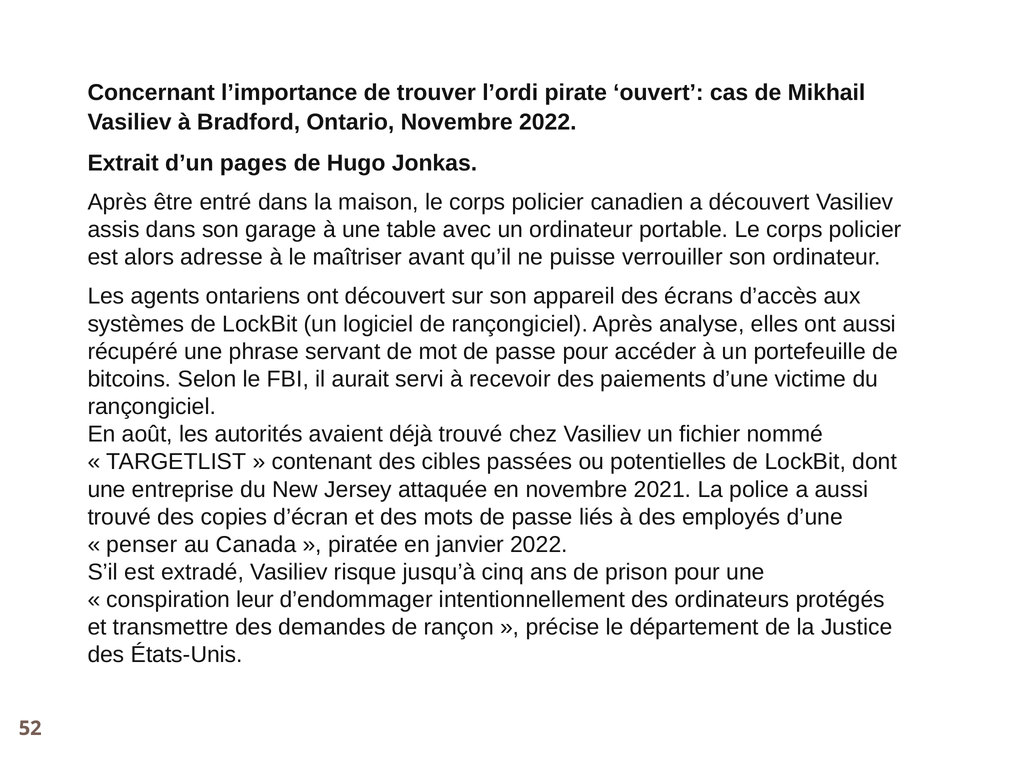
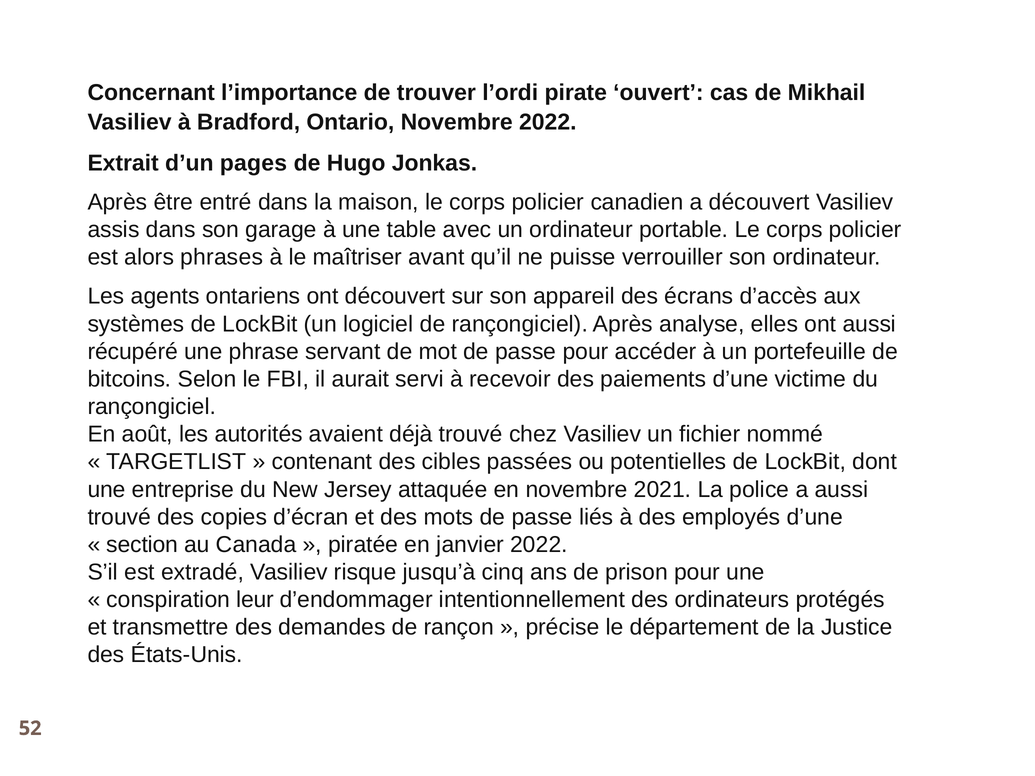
adresse: adresse -> phrases (222, 257)
penser: penser -> section (142, 545)
